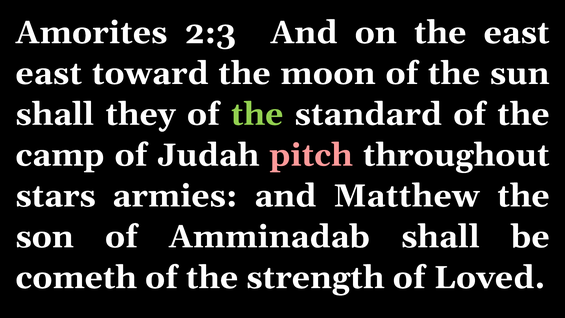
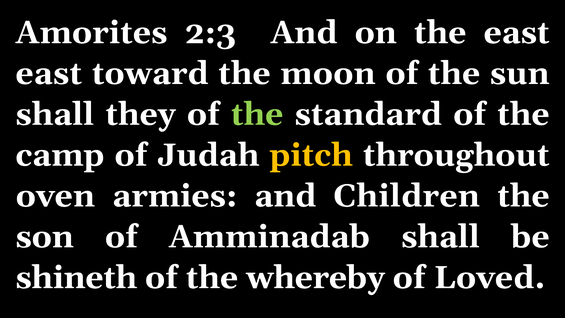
pitch colour: pink -> yellow (311, 155)
stars: stars -> oven (55, 196)
Matthew: Matthew -> Children (407, 196)
cometh: cometh -> shineth (76, 277)
strength: strength -> whereby (316, 277)
